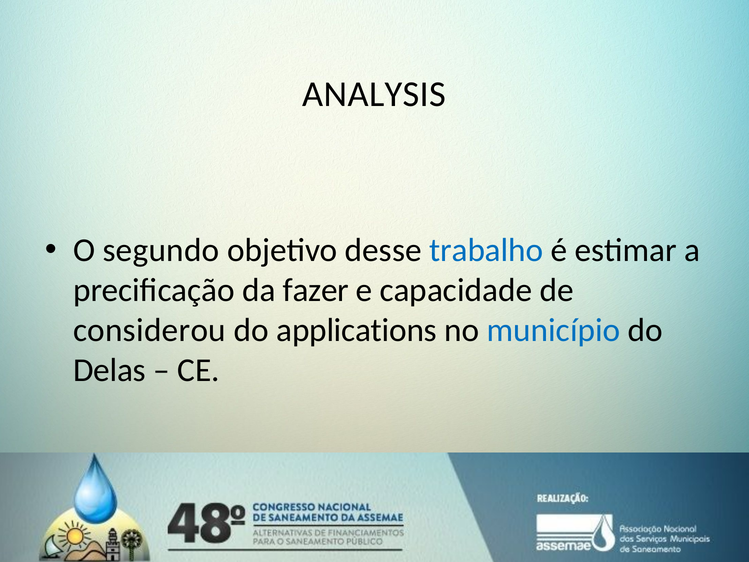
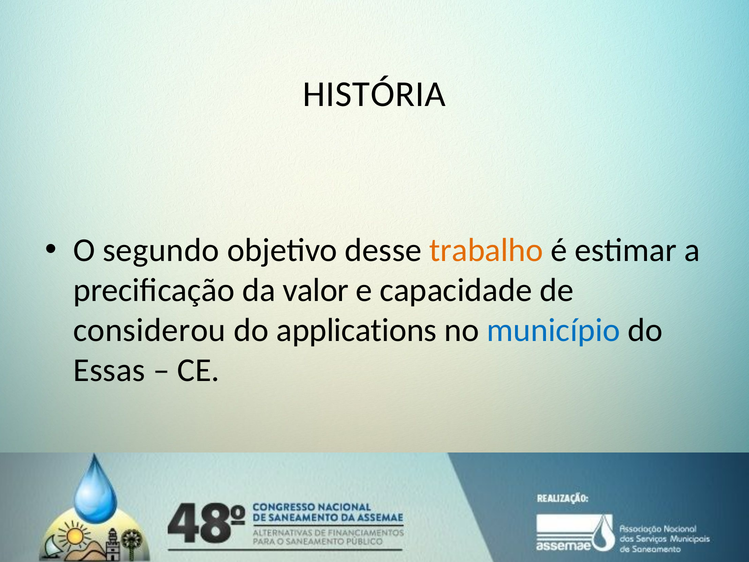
ANALYSIS: ANALYSIS -> HISTÓRIA (374, 94)
trabalho colour: blue -> orange (486, 250)
fazer: fazer -> valor (316, 290)
Delas: Delas -> Essas (109, 370)
